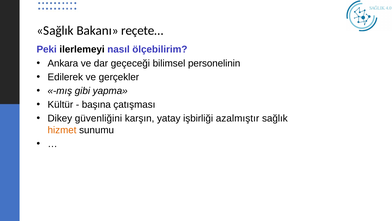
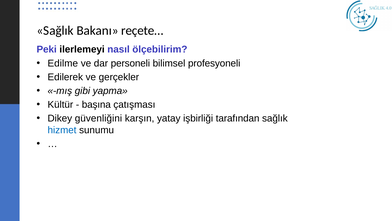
Ankara: Ankara -> Edilme (63, 63)
geçeceği: geçeceği -> personeli (130, 63)
personelinin: personelinin -> profesyoneli (214, 63)
azalmıştır: azalmıştır -> tarafından (238, 118)
hizmet colour: orange -> blue (62, 130)
